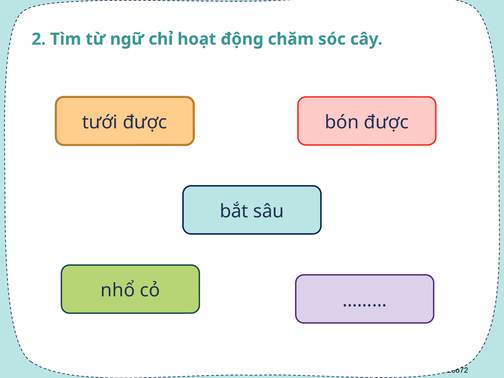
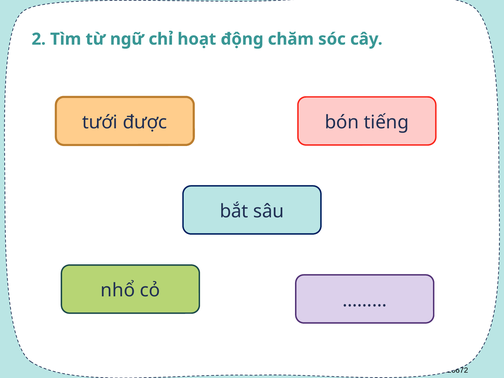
bón được: được -> tiếng (386, 122)
